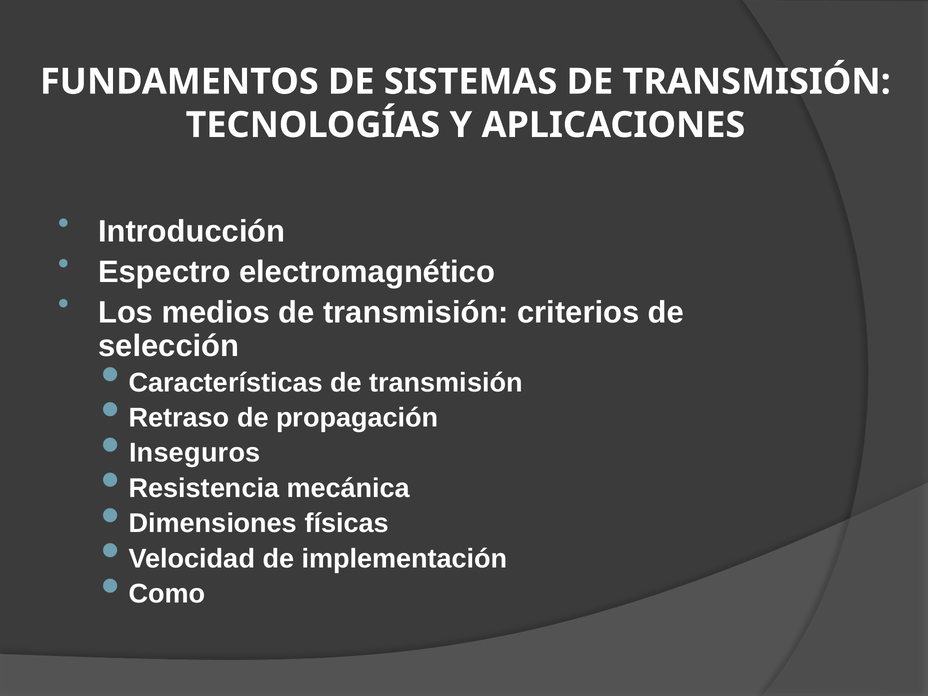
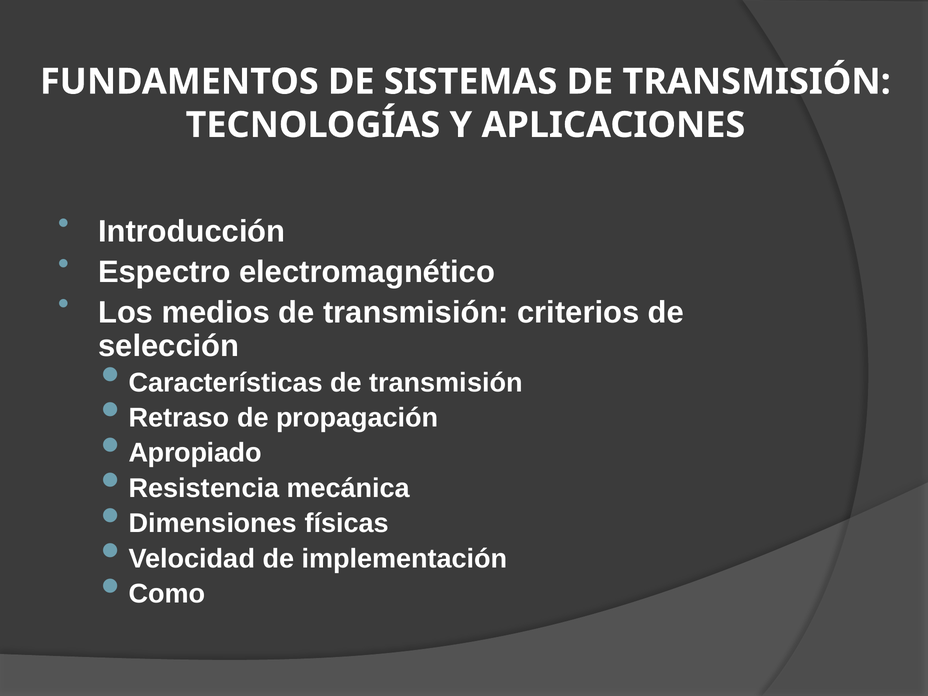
Inseguros: Inseguros -> Apropiado (195, 453)
